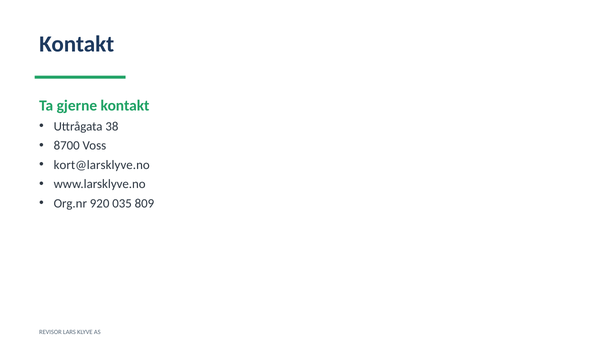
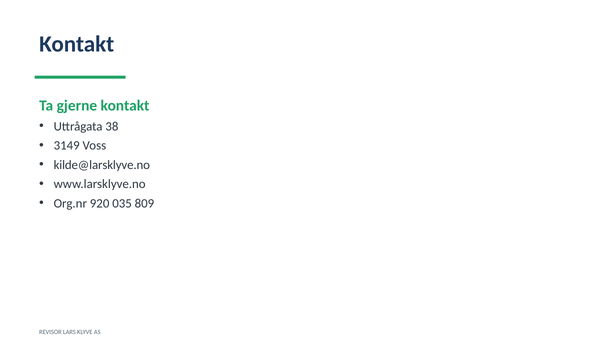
8700: 8700 -> 3149 (67, 146)
kort@larsklyve.no: kort@larsklyve.no -> kilde@larsklyve.no (102, 165)
